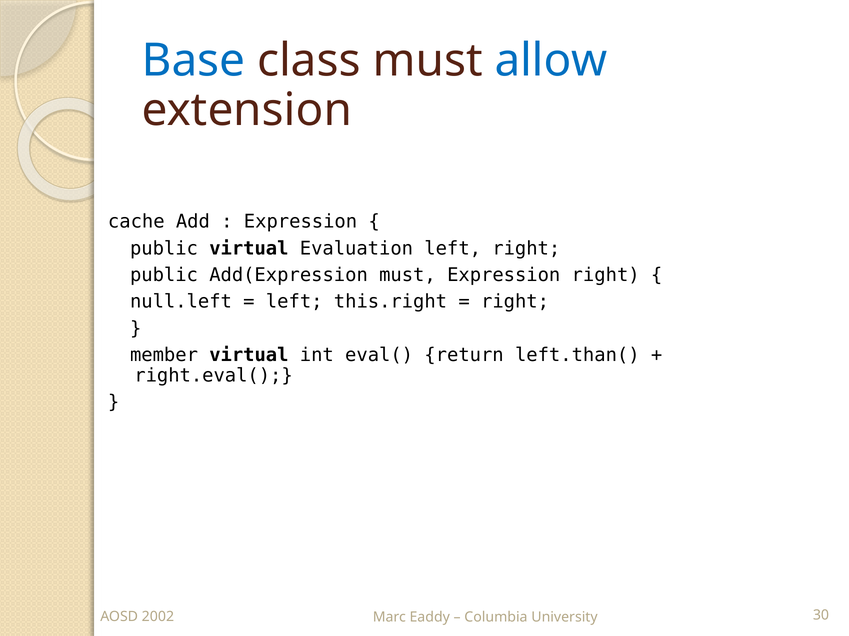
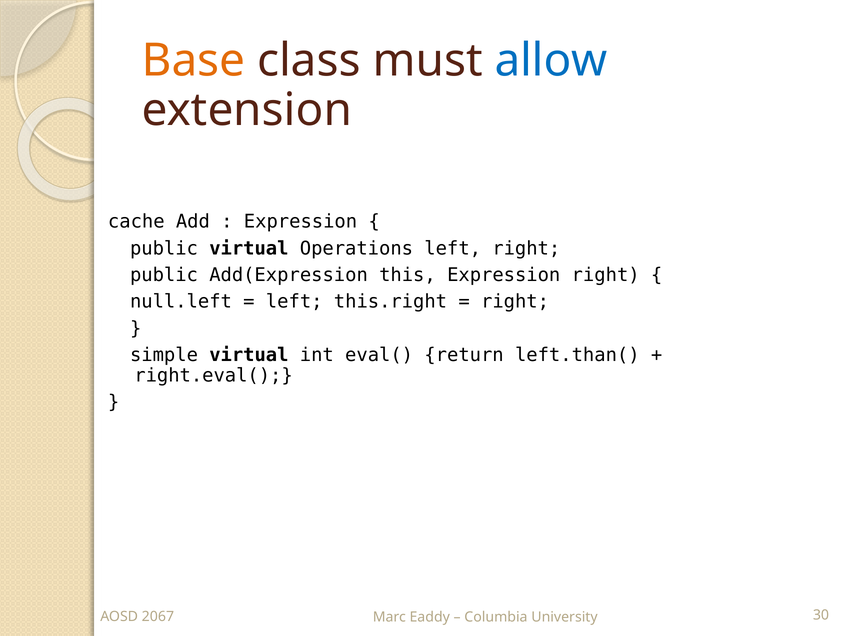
Base colour: blue -> orange (193, 60)
Evaluation: Evaluation -> Operations (356, 249)
Add(Expression must: must -> this (407, 275)
member: member -> simple (164, 356)
2002: 2002 -> 2067 (158, 617)
